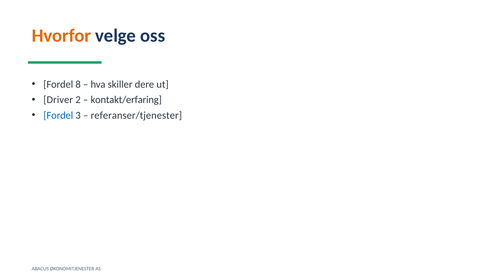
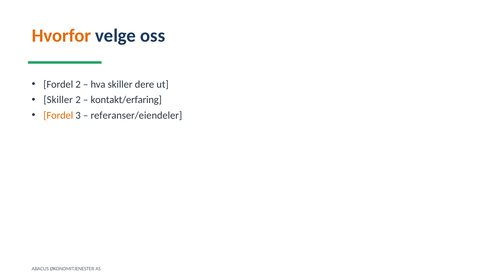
Fordel 8: 8 -> 2 (78, 84)
Driver: Driver -> Skiller (58, 100)
Fordel colour: blue -> orange (58, 115)
referanser/tjenester: referanser/tjenester -> referanser/eiendeler (136, 115)
